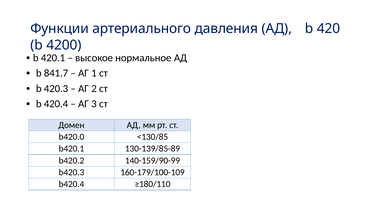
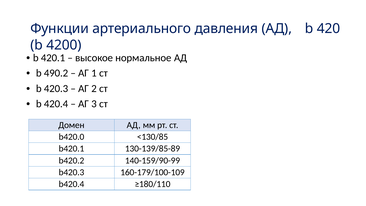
841.7: 841.7 -> 490.2 (56, 73)
